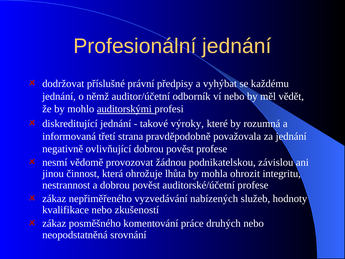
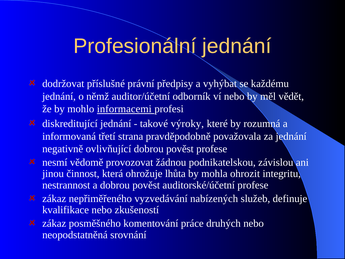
auditorskými: auditorskými -> informacemi (124, 109)
hodnoty: hodnoty -> definuje (290, 198)
